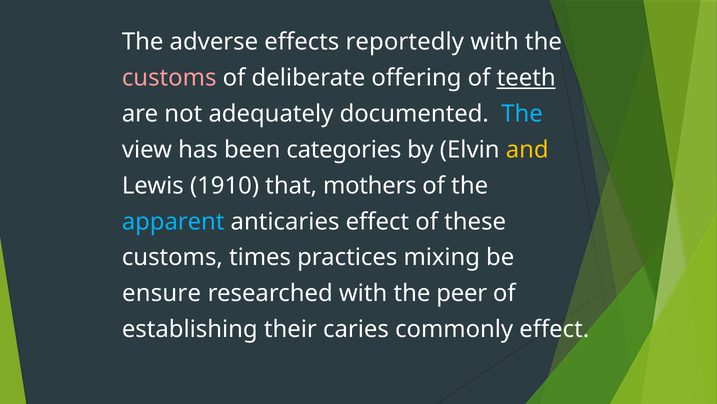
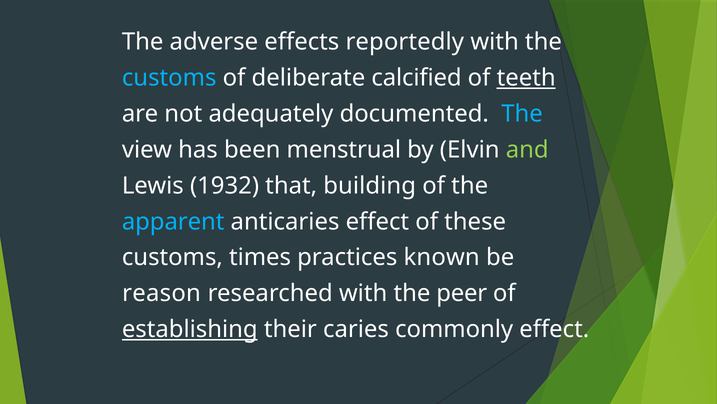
customs colour: pink -> light blue (169, 78)
offering: offering -> calcified (417, 78)
categories: categories -> menstrual (344, 150)
and colour: yellow -> light green (527, 150)
1910: 1910 -> 1932 (225, 185)
mothers: mothers -> building (370, 185)
mixing: mixing -> known (442, 257)
ensure: ensure -> reason (162, 293)
establishing underline: none -> present (190, 329)
